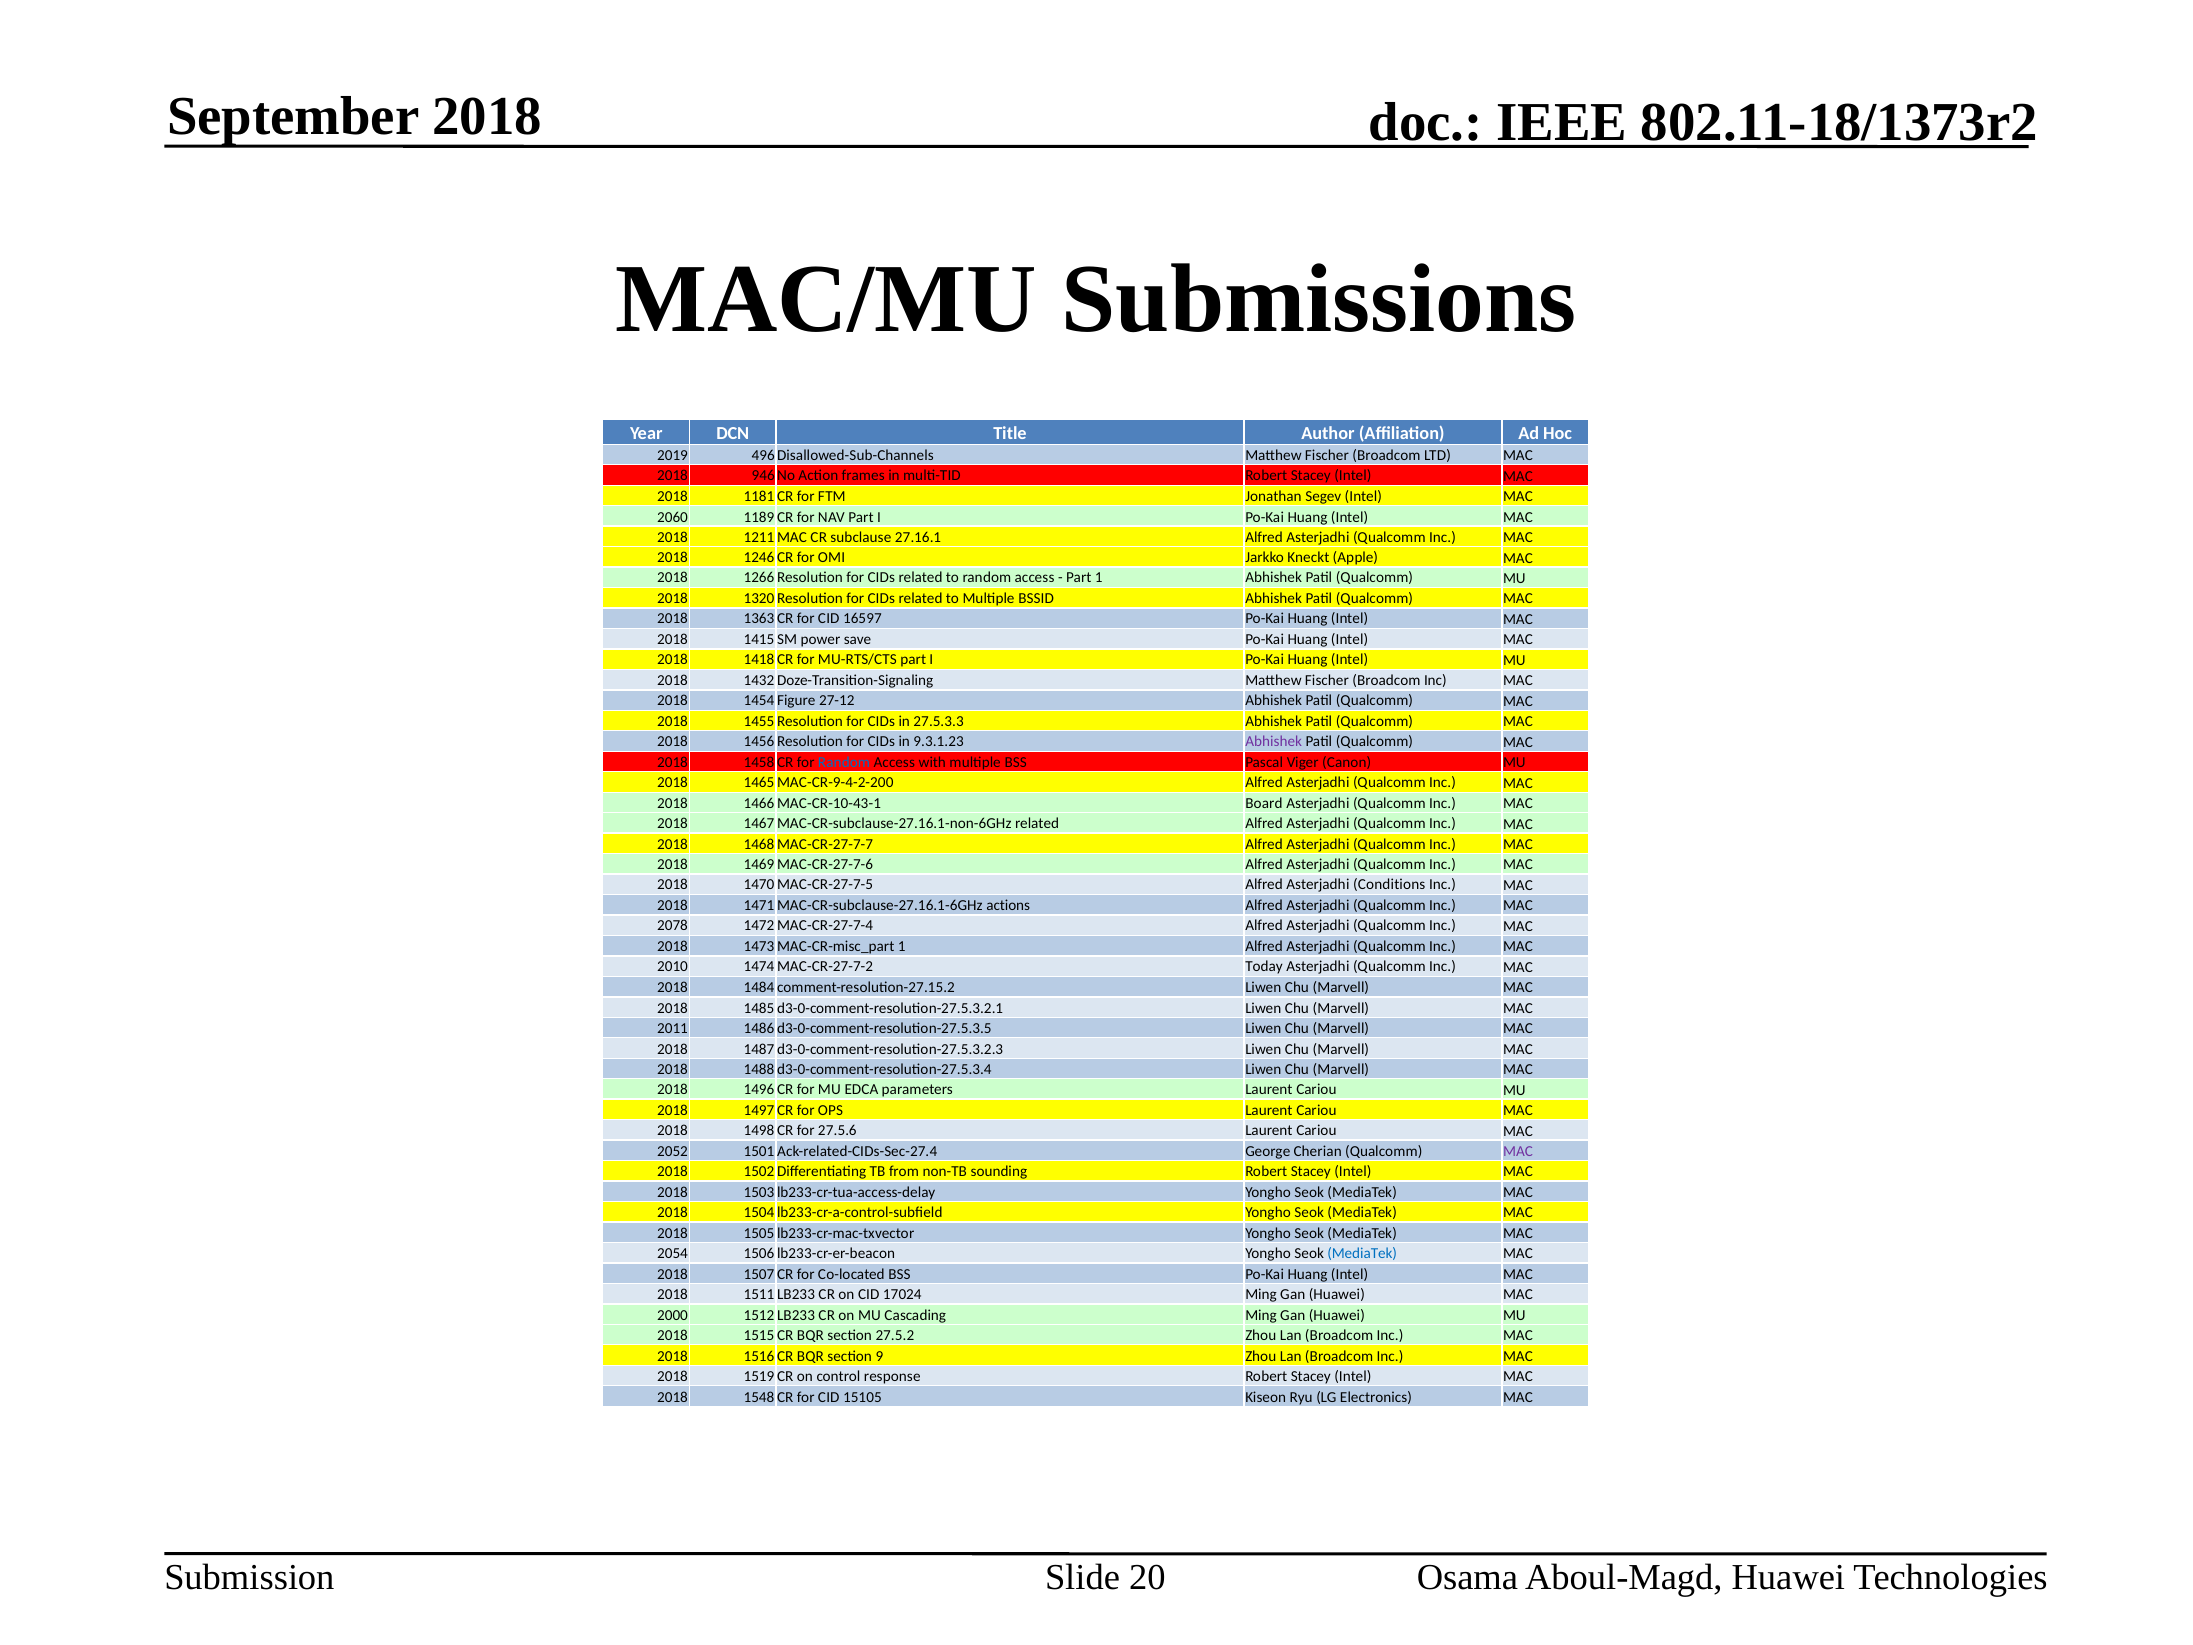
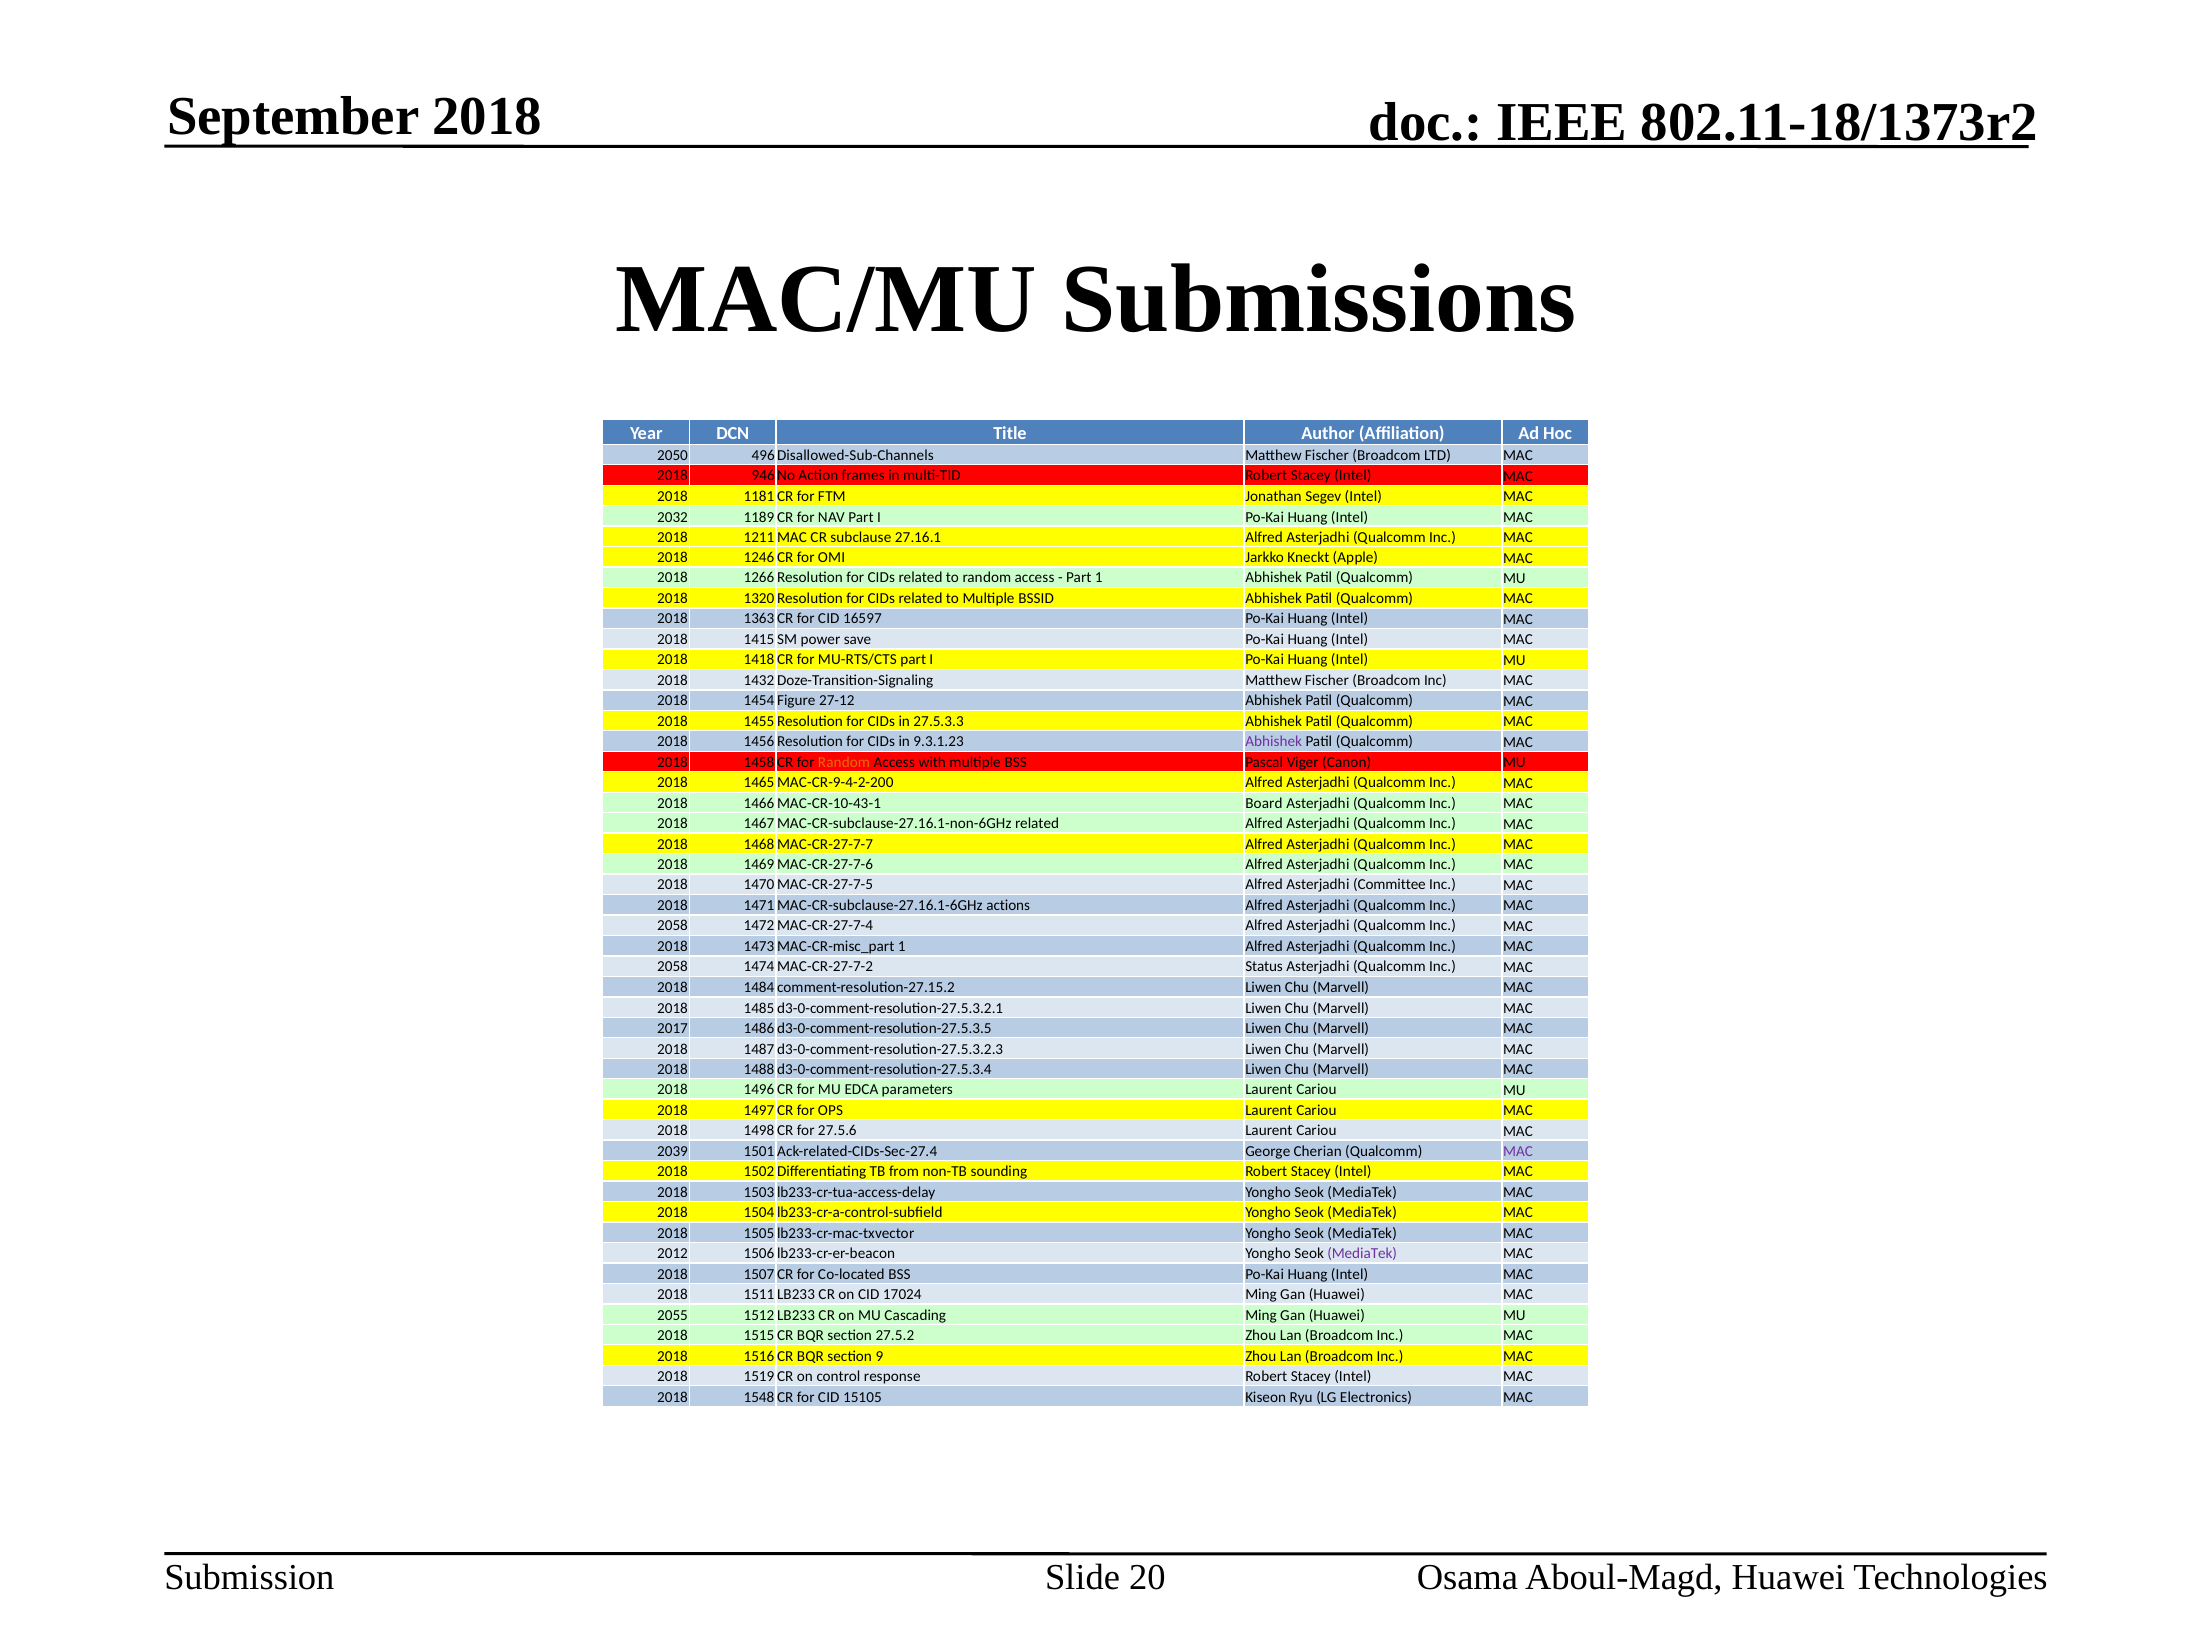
2019: 2019 -> 2050 (673, 456)
2060: 2060 -> 2032 (673, 517)
Random colour: blue -> orange (844, 762)
Conditions: Conditions -> Committee (1389, 885)
2078: 2078 -> 2058 (673, 926)
2010: 2010 -> 2058 (673, 967)
Today: Today -> Status (1264, 967)
2011: 2011 -> 2017 (673, 1029)
2052: 2052 -> 2039 (673, 1151)
2054: 2054 -> 2012 (673, 1254)
MediaTek colour: blue -> purple (1362, 1254)
2000: 2000 -> 2055 (673, 1315)
